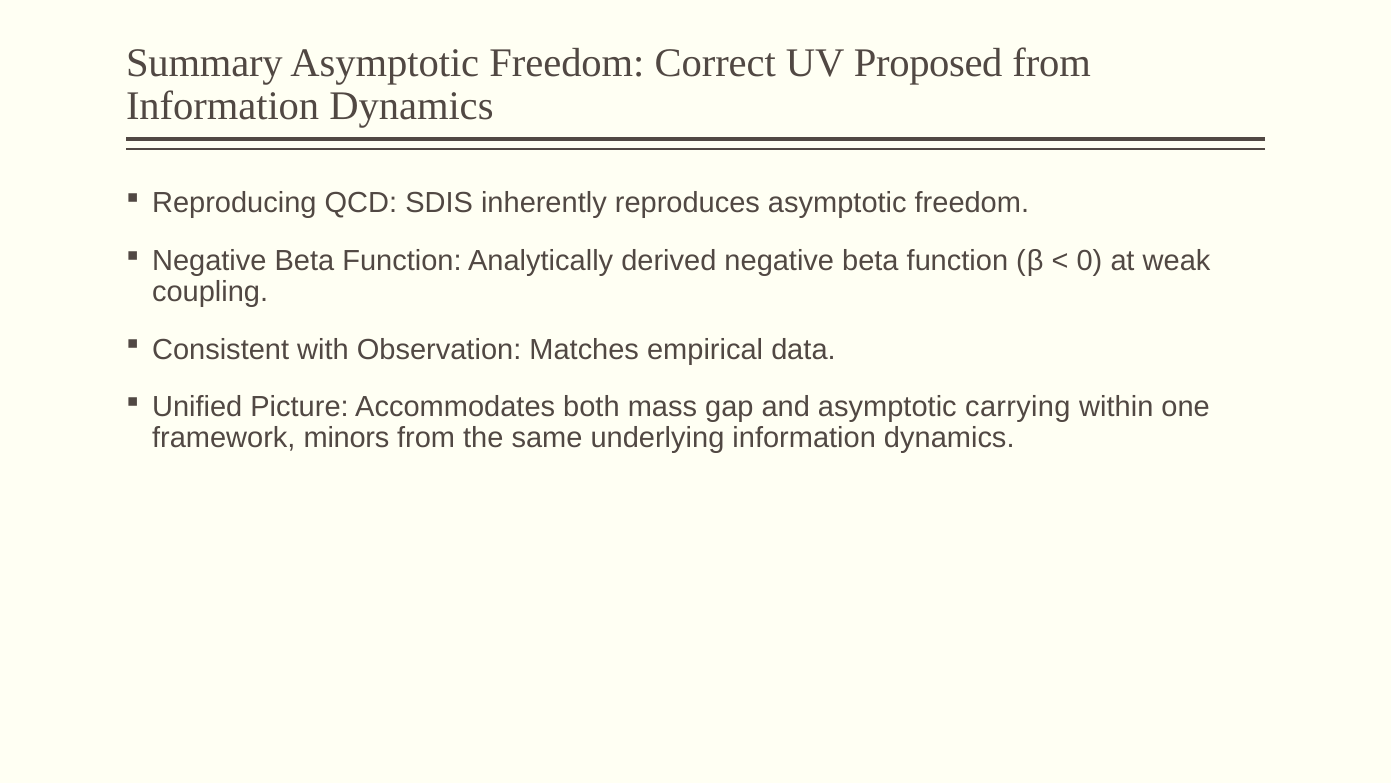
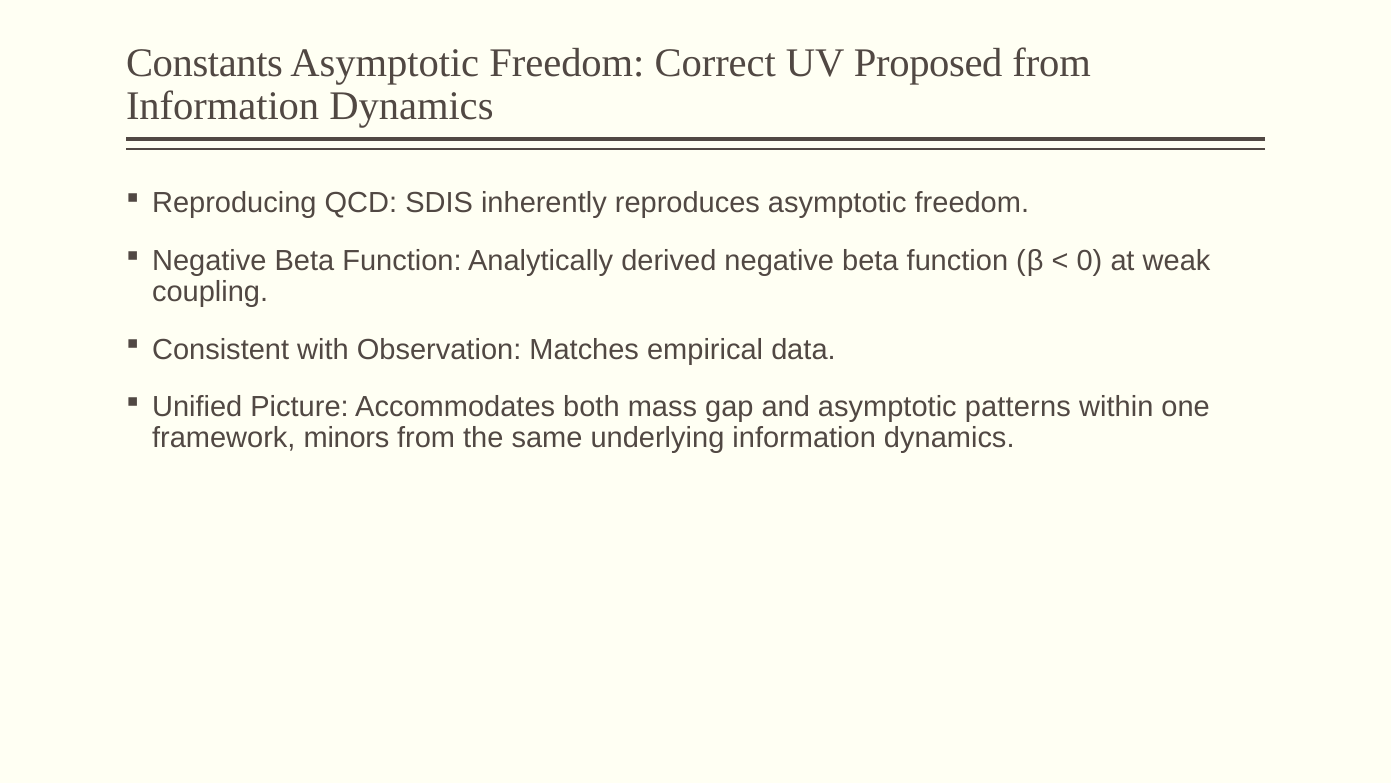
Summary: Summary -> Constants (204, 63)
carrying: carrying -> patterns (1018, 407)
